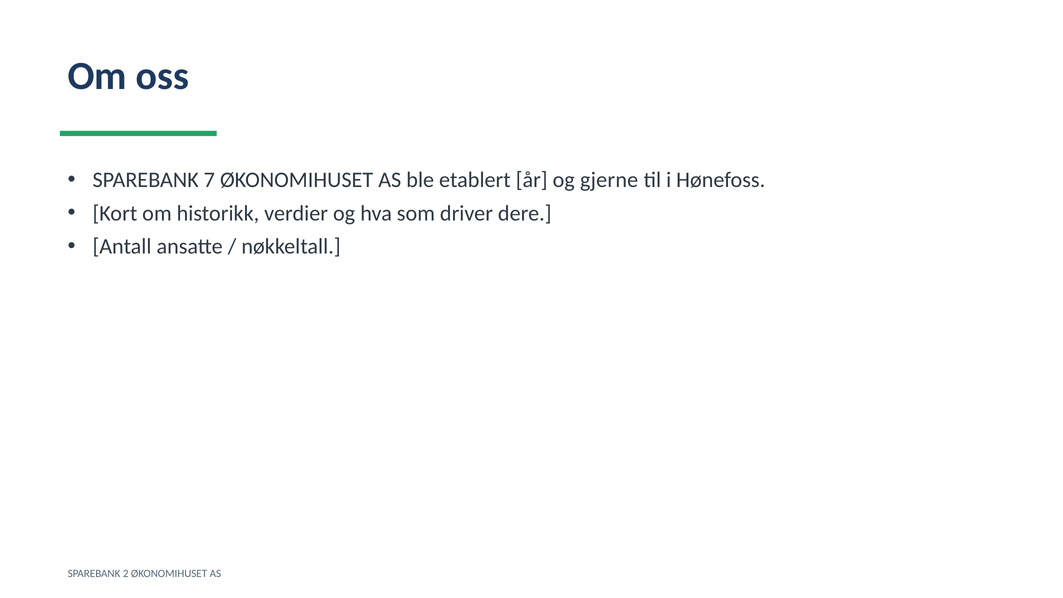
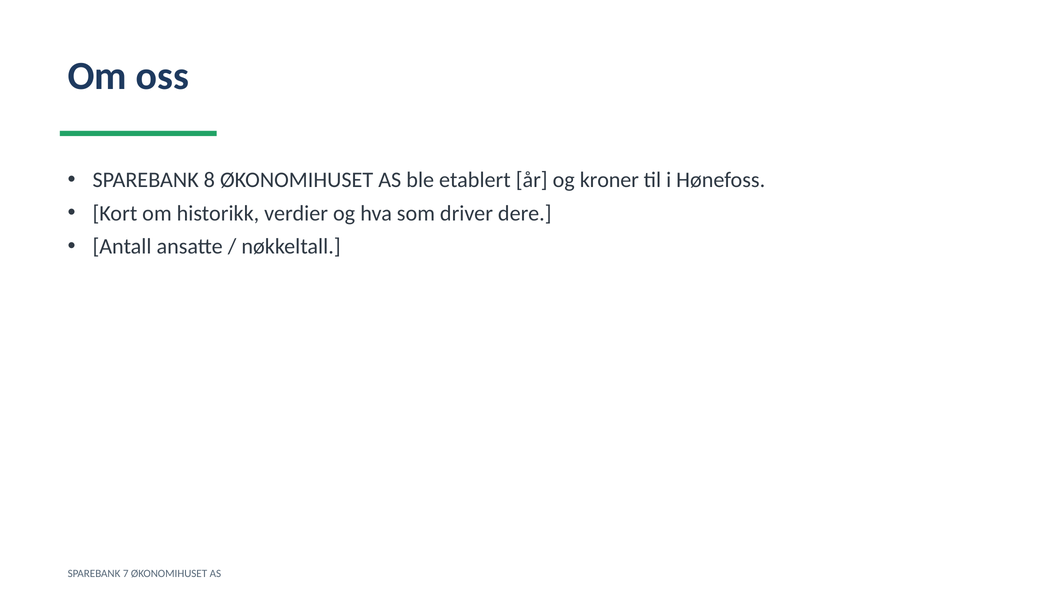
7: 7 -> 8 (209, 180)
gjerne: gjerne -> kroner (609, 180)
2: 2 -> 7 (126, 574)
